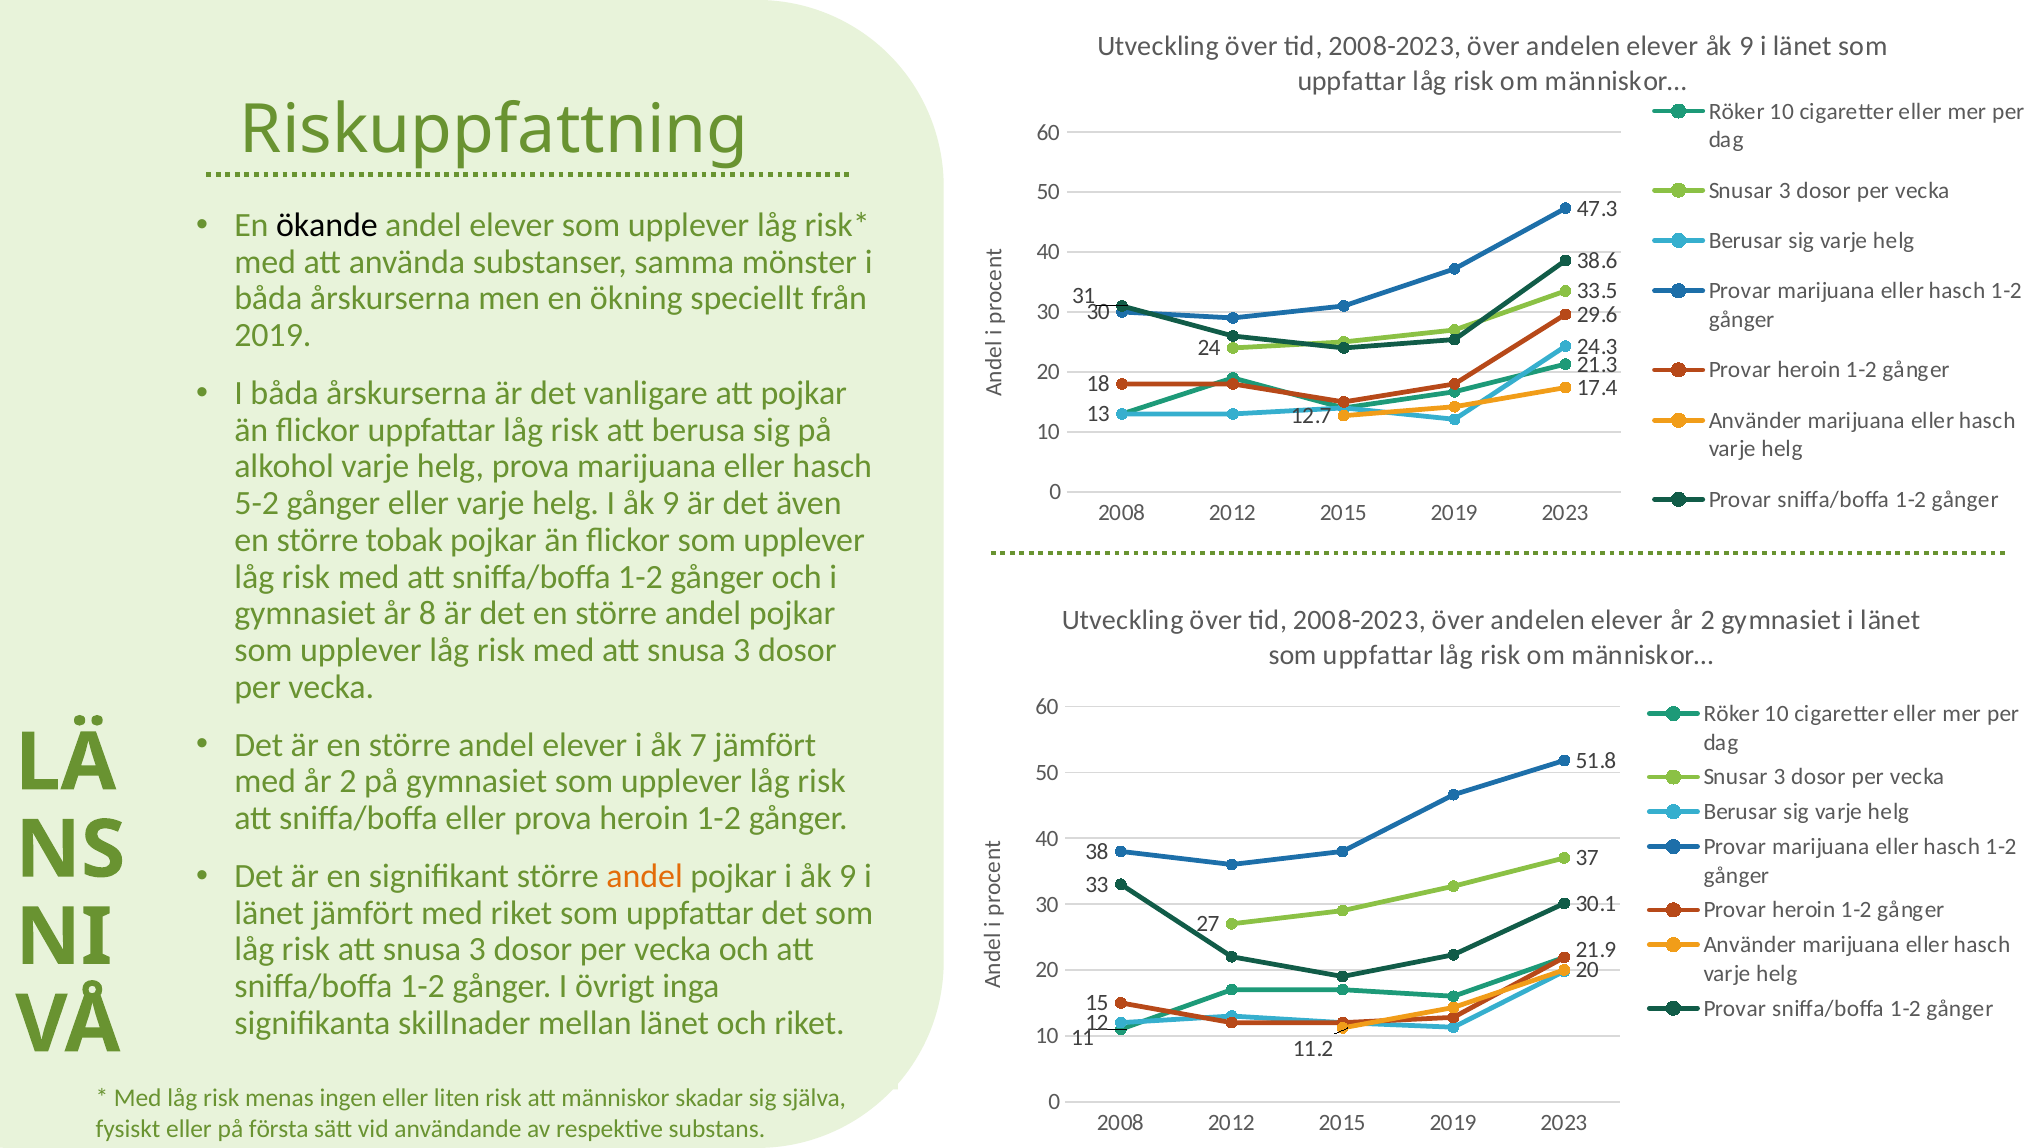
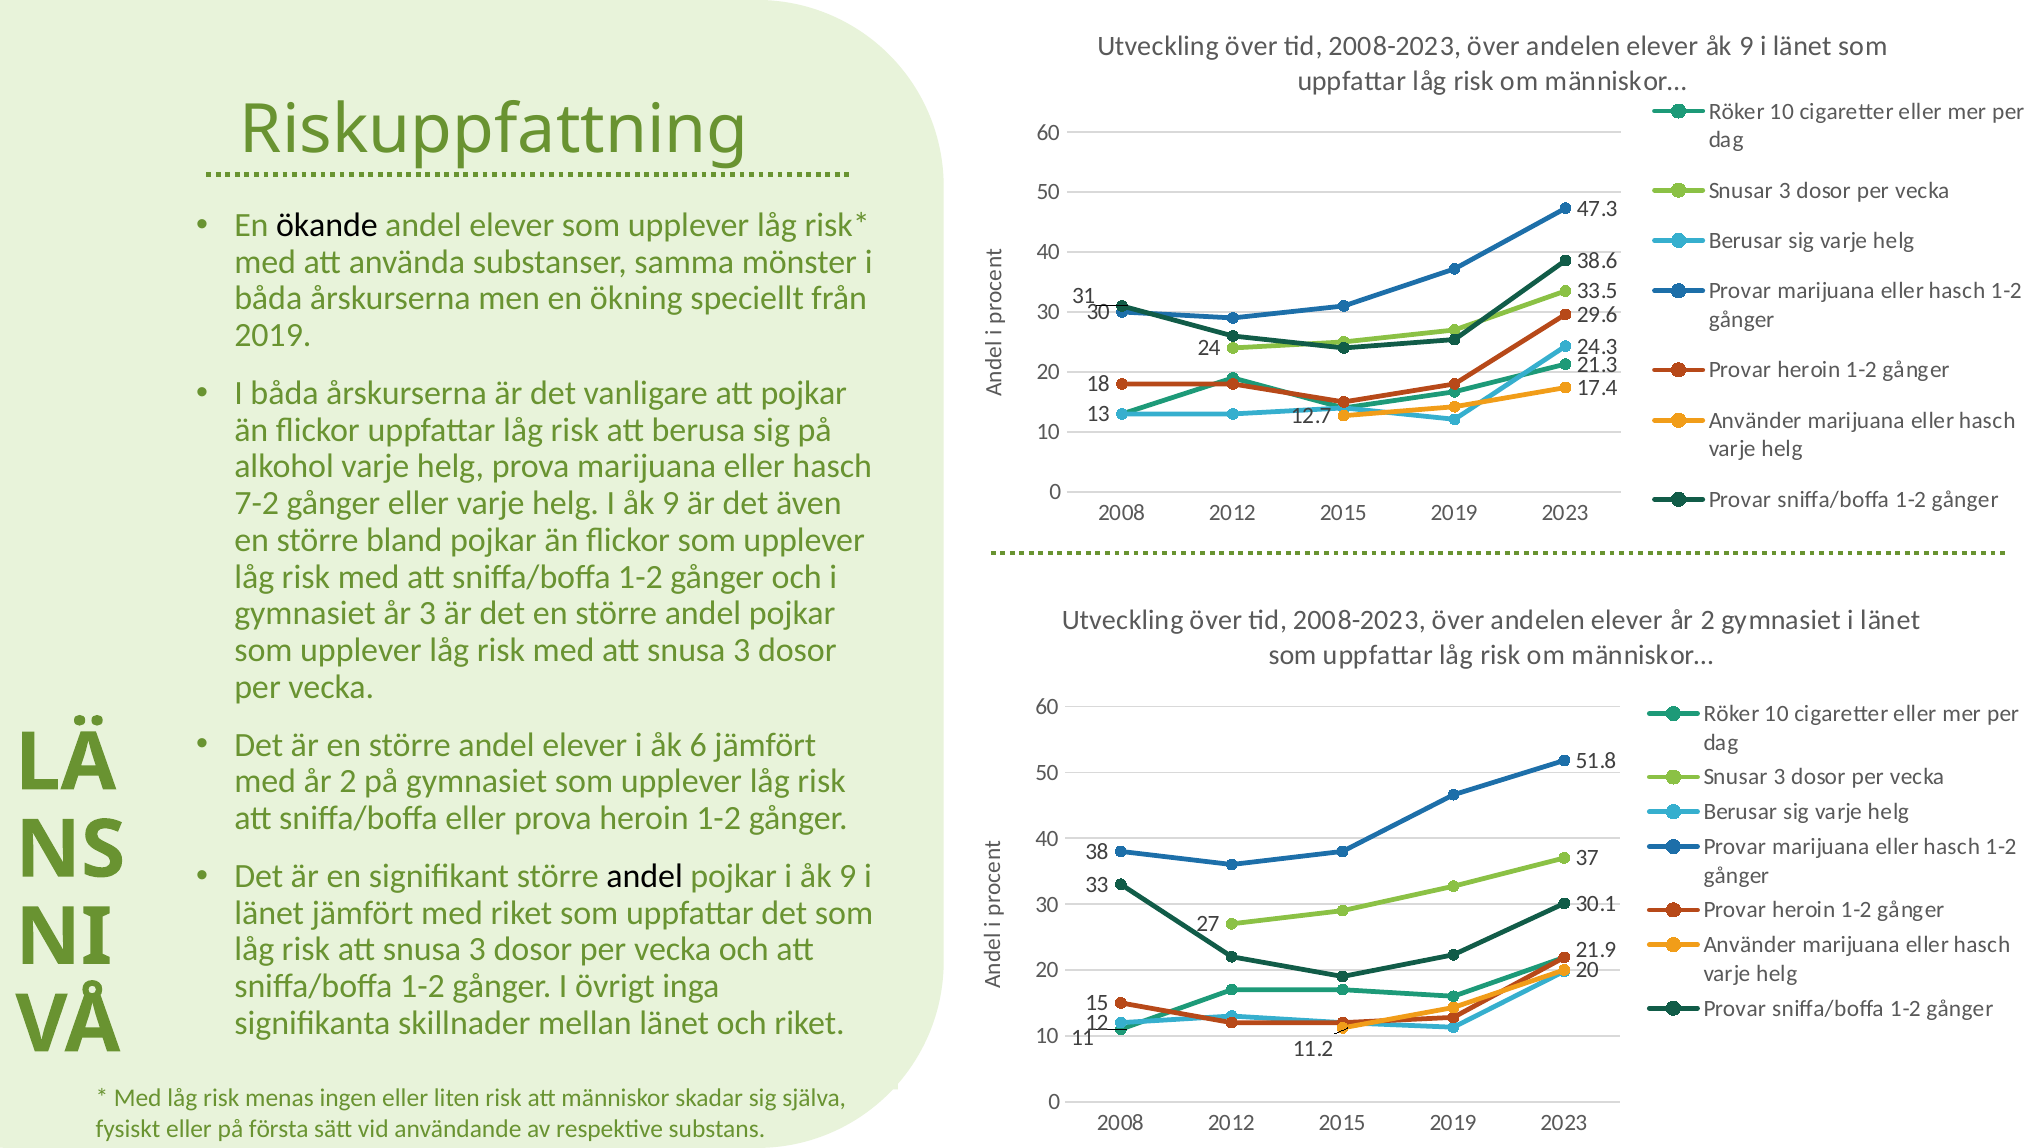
5-2: 5-2 -> 7-2 (257, 503)
tobak: tobak -> bland (404, 540)
år 8: 8 -> 3 (428, 614)
7: 7 -> 6 (698, 745)
andel colour: orange -> black (645, 876)
